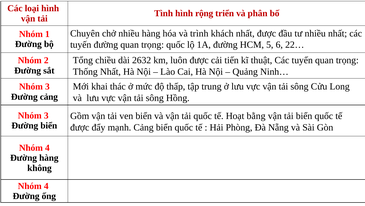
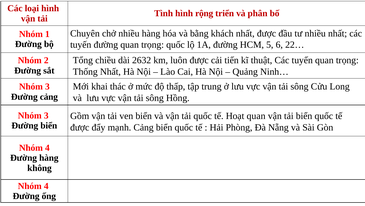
trình: trình -> bằng (199, 33)
Hoạt bằng: bằng -> quan (256, 116)
